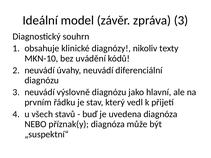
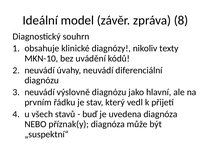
zpráva 3: 3 -> 8 (181, 20)
